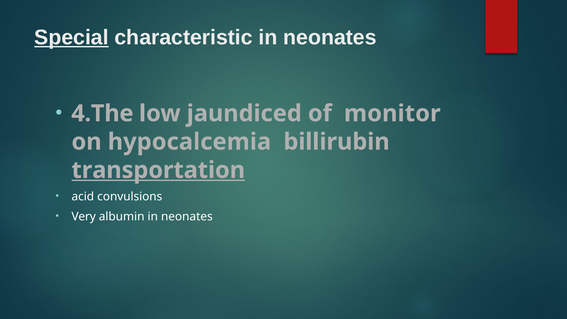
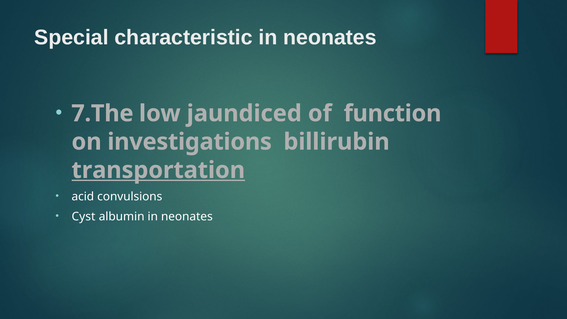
Special underline: present -> none (71, 37)
4.The: 4.The -> 7.The (102, 113)
monitor: monitor -> function (393, 113)
hypocalcemia: hypocalcemia -> investigations (190, 142)
Very: Very -> Cyst (84, 217)
